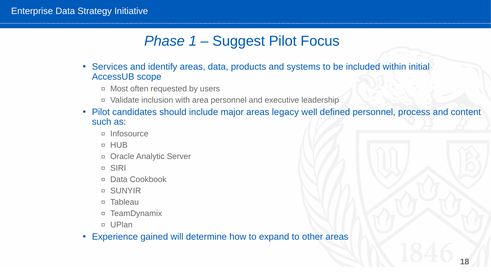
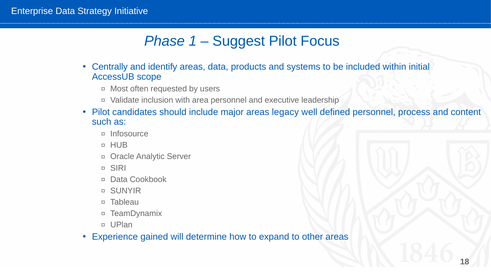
Services: Services -> Centrally (110, 67)
